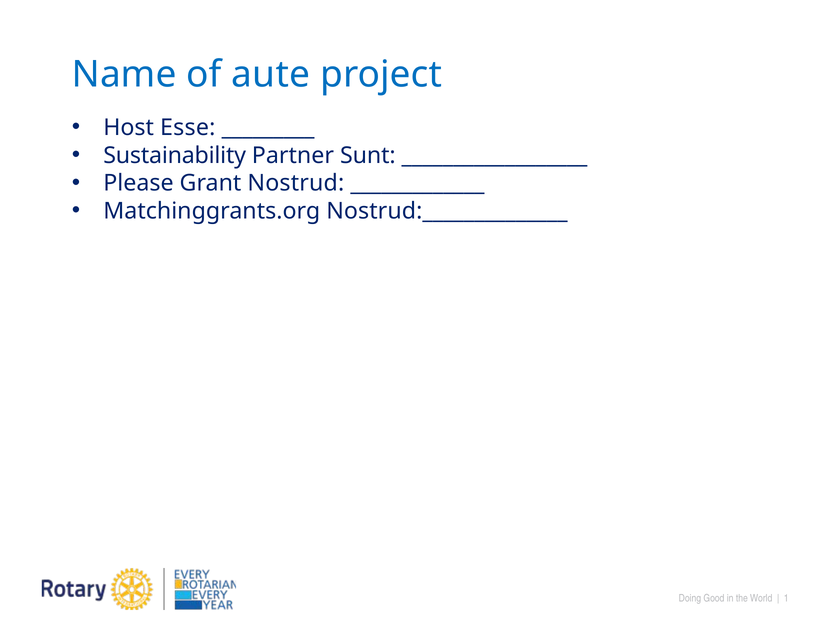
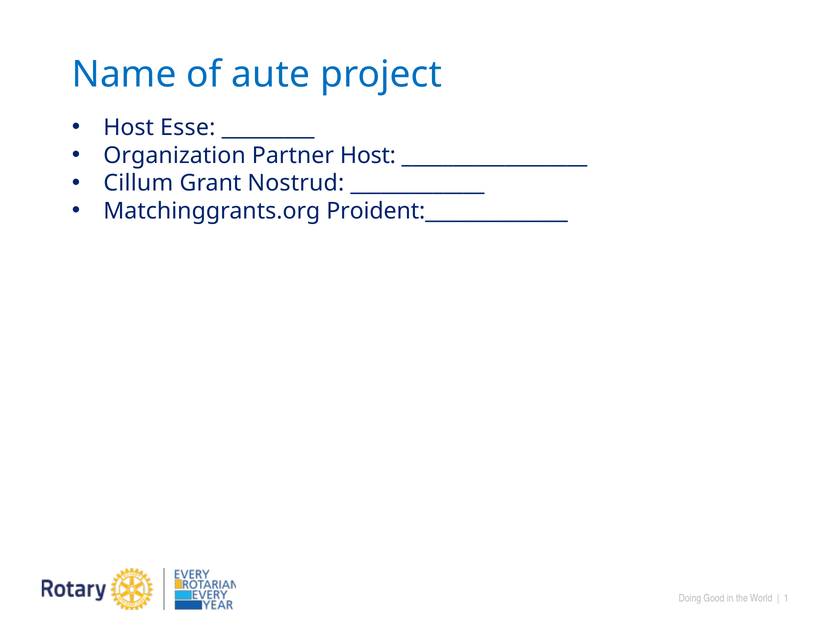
Sustainability: Sustainability -> Organization (175, 155)
Partner Sunt: Sunt -> Host (368, 155)
Please: Please -> Cillum (138, 183)
Nostrud:______________: Nostrud:______________ -> Proident:______________ (447, 211)
